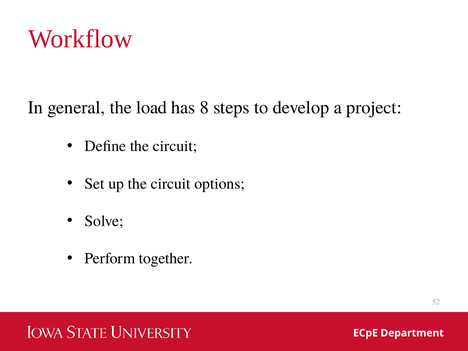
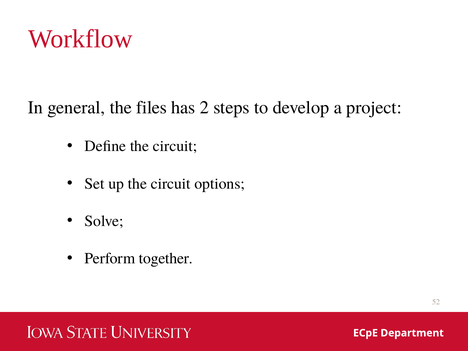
load: load -> files (152, 107)
8: 8 -> 2 (204, 107)
